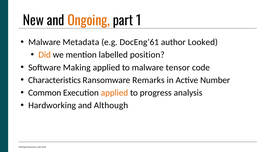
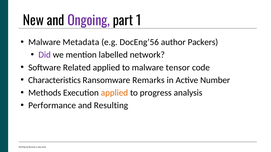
Ongoing colour: orange -> purple (89, 21)
DocEng’61: DocEng’61 -> DocEng’56 (139, 42)
Looked: Looked -> Packers (203, 42)
Did colour: orange -> purple (45, 55)
position: position -> network (147, 55)
Making: Making -> Related (77, 68)
Common: Common -> Methods (45, 93)
Hardworking: Hardworking -> Performance (52, 106)
Although: Although -> Resulting (111, 106)
